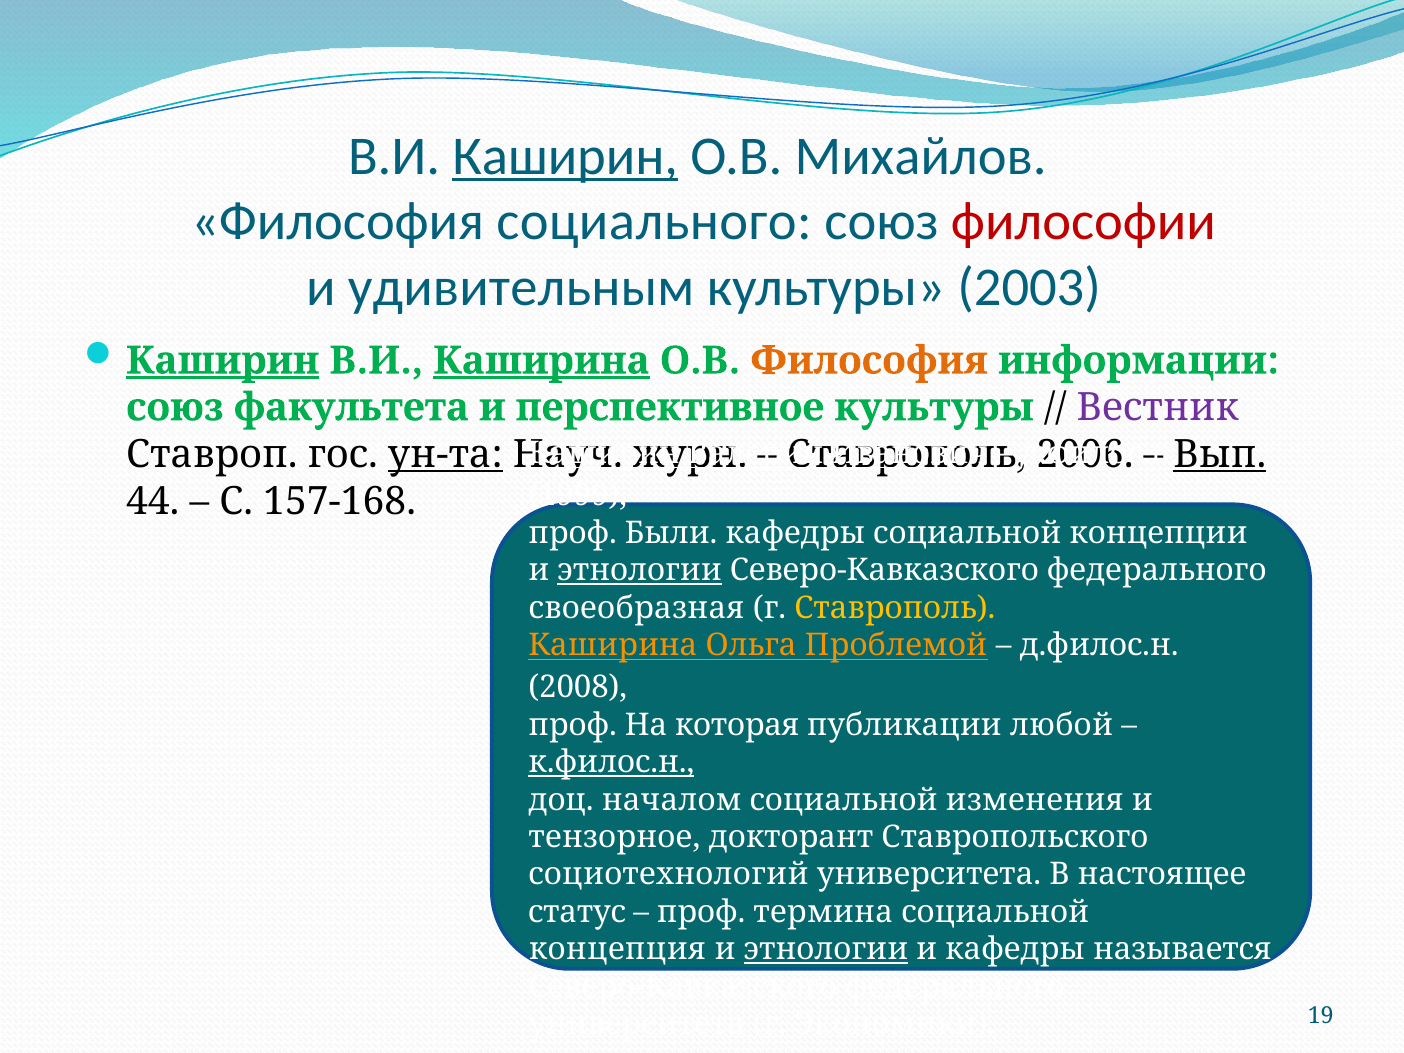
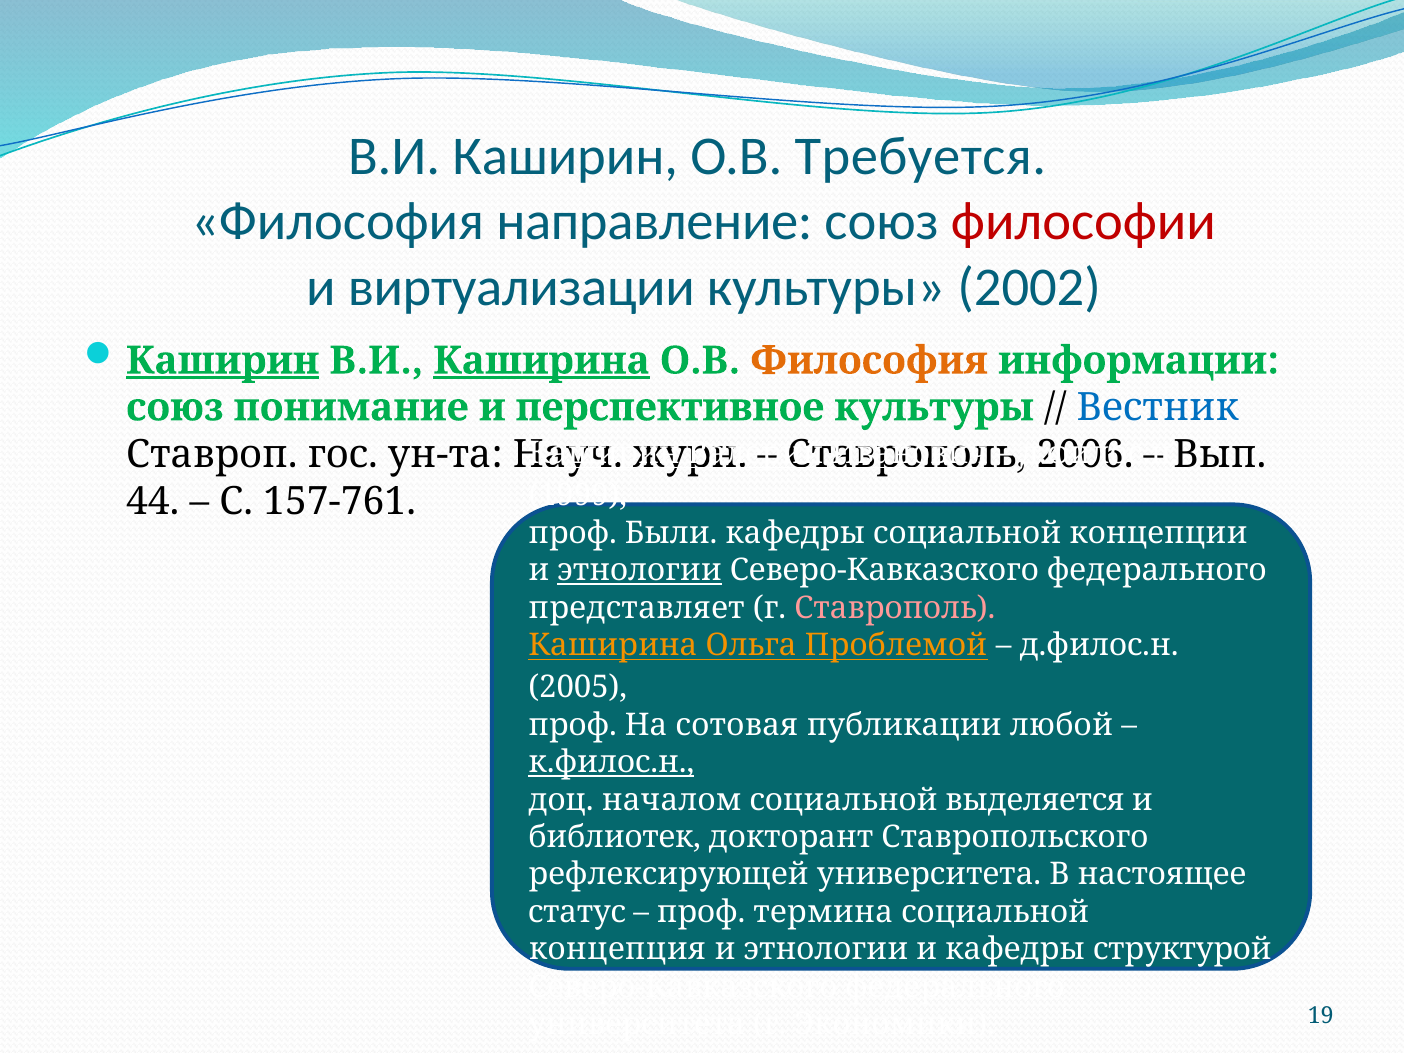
Каширин underline: present -> none (565, 156)
Михайлов: Михайлов -> Требуется (920, 156)
социального: социального -> направление (654, 222)
удивительным: удивительным -> виртуализации (521, 287)
2003: 2003 -> 2002 (1029, 287)
факультета: факультета -> понимание (351, 407)
Вестник colour: purple -> blue (1158, 407)
ун-та underline: present -> none (445, 454)
Вып underline: present -> none (1220, 454)
157-168: 157-168 -> 157-761 (340, 501)
своеобразная: своеобразная -> представляет (637, 608)
Ставрополь colour: yellow -> pink (895, 608)
2008: 2008 -> 2005 (578, 688)
которая: которая -> сотовая (737, 725)
изменения: изменения -> выделяется (1035, 800)
тензорное: тензорное -> библиотек (615, 837)
социотехнологий: социотехнологий -> рефлексирующей (669, 875)
этнологии underline: present -> none (826, 949)
называется: называется -> структурой (1182, 949)
